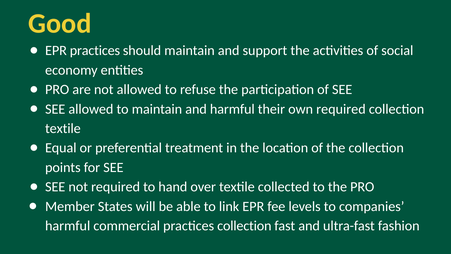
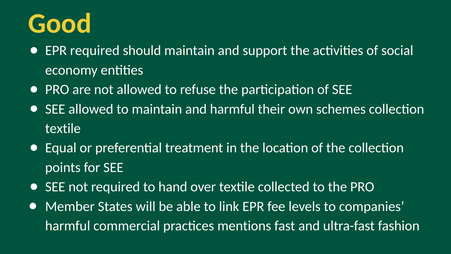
EPR practices: practices -> required (95, 51)
own required: required -> schemes (341, 109)
practices collection: collection -> mentions (244, 226)
